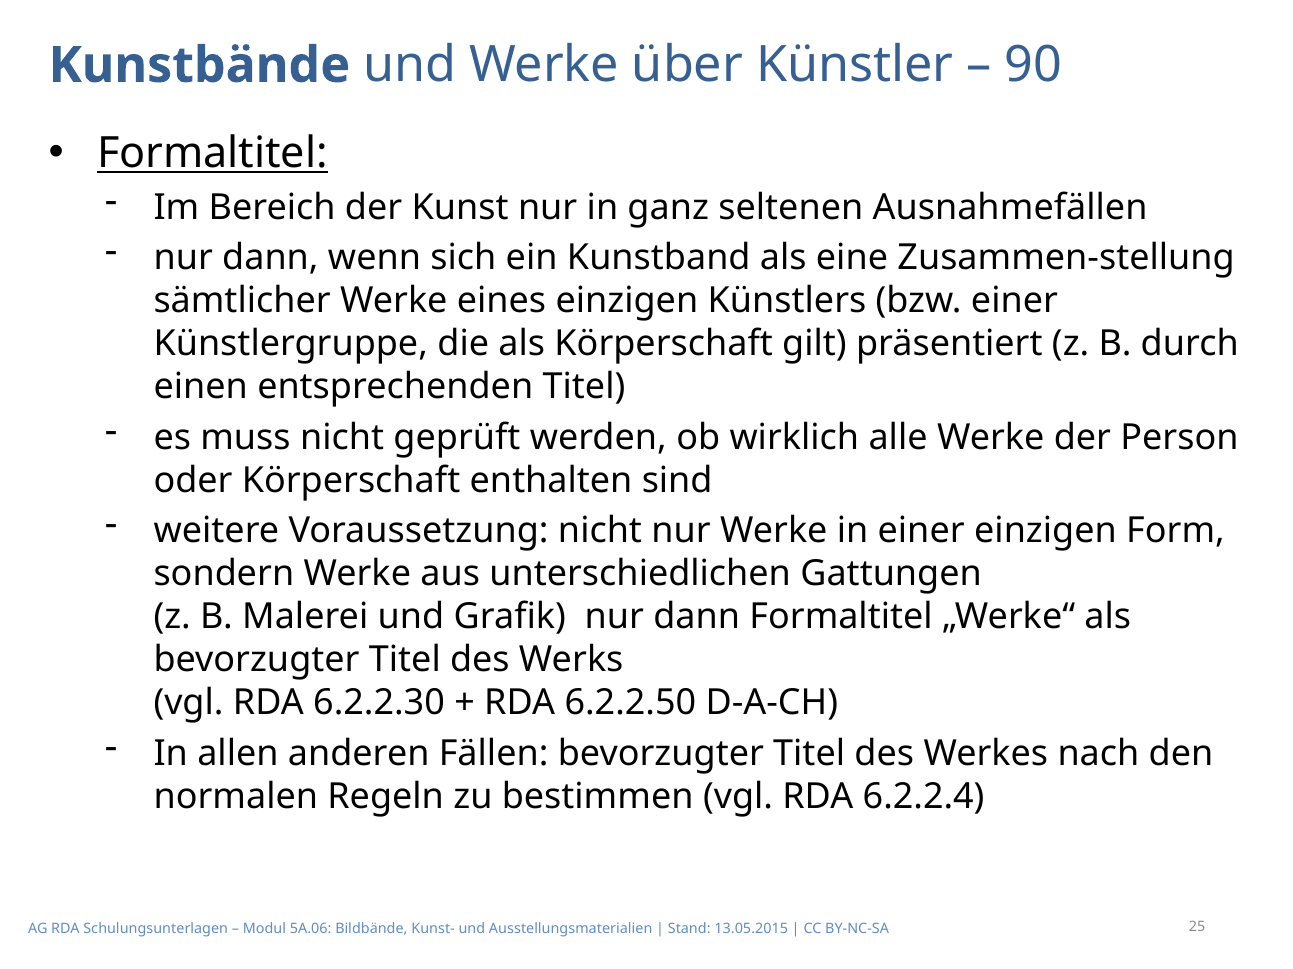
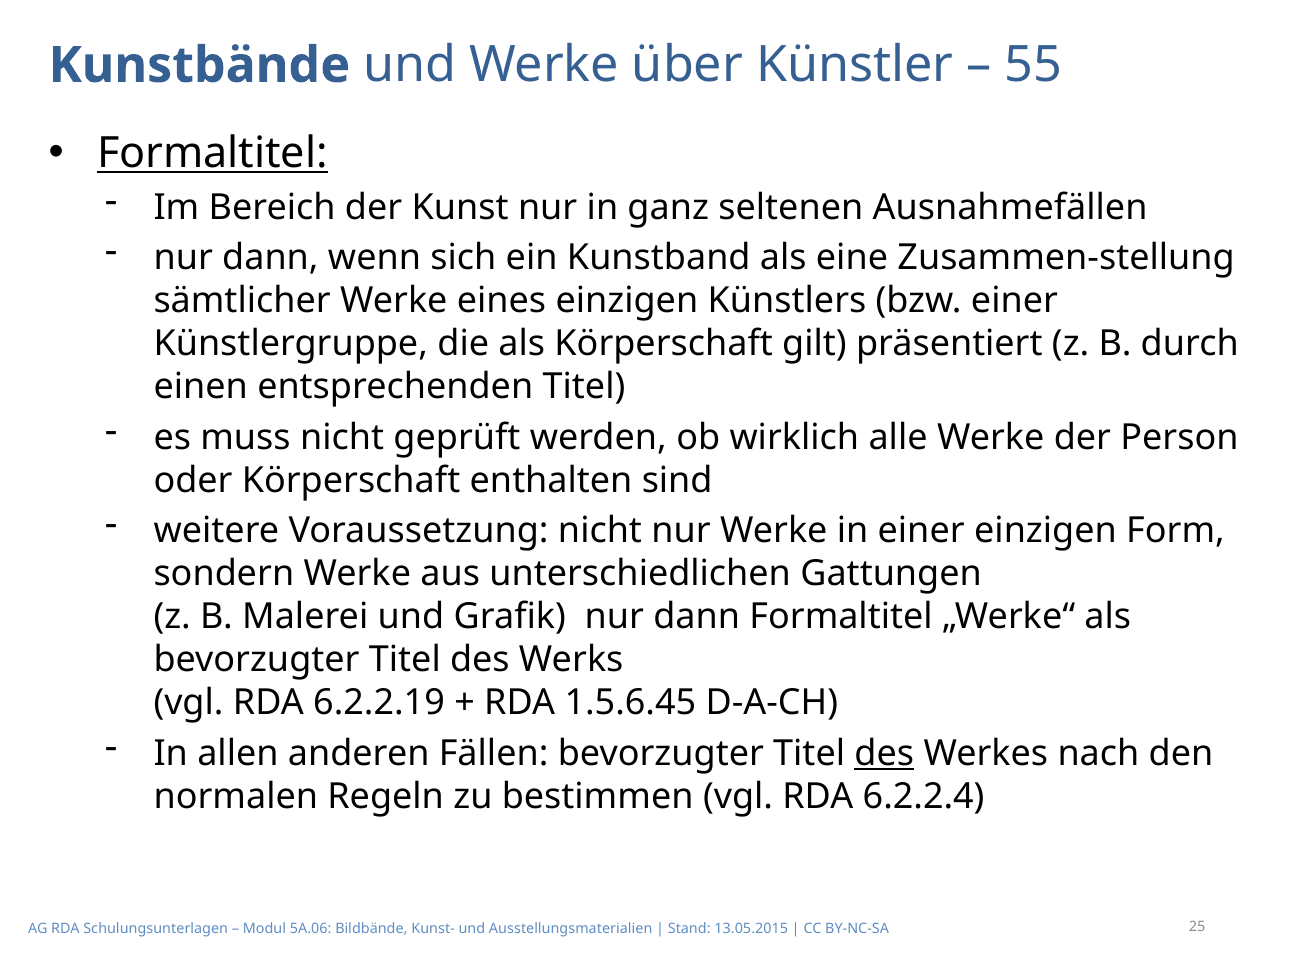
90: 90 -> 55 (1033, 65)
6.2.2.30: 6.2.2.30 -> 6.2.2.19 (379, 704)
6.2.2.50: 6.2.2.50 -> 1.5.6.45 (630, 704)
des underline: none -> present (884, 754)
